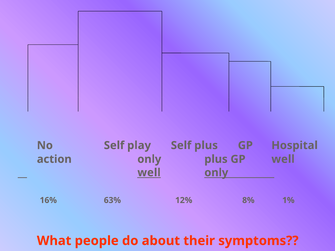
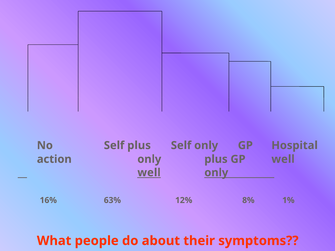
Self play: play -> plus (139, 146)
Self plus: plus -> only (206, 146)
